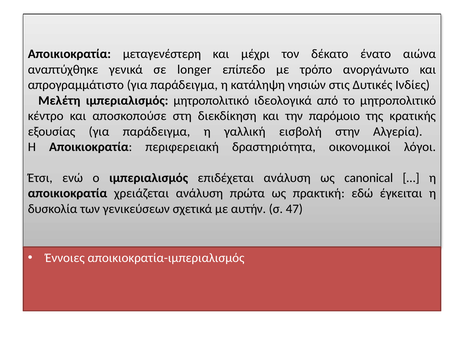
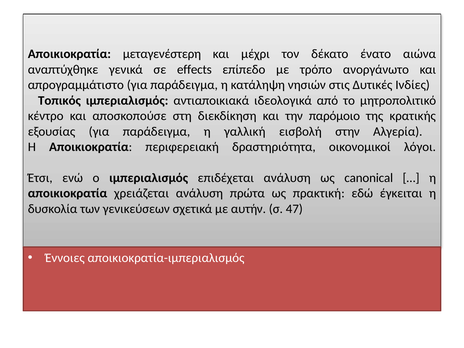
longer: longer -> effects (194, 69)
Μελέτη: Μελέτη -> Τοπικός (59, 100)
ιμπεριαλισμός μητροπολιτικό: μητροπολιτικό -> αντιαποικιακά (211, 100)
